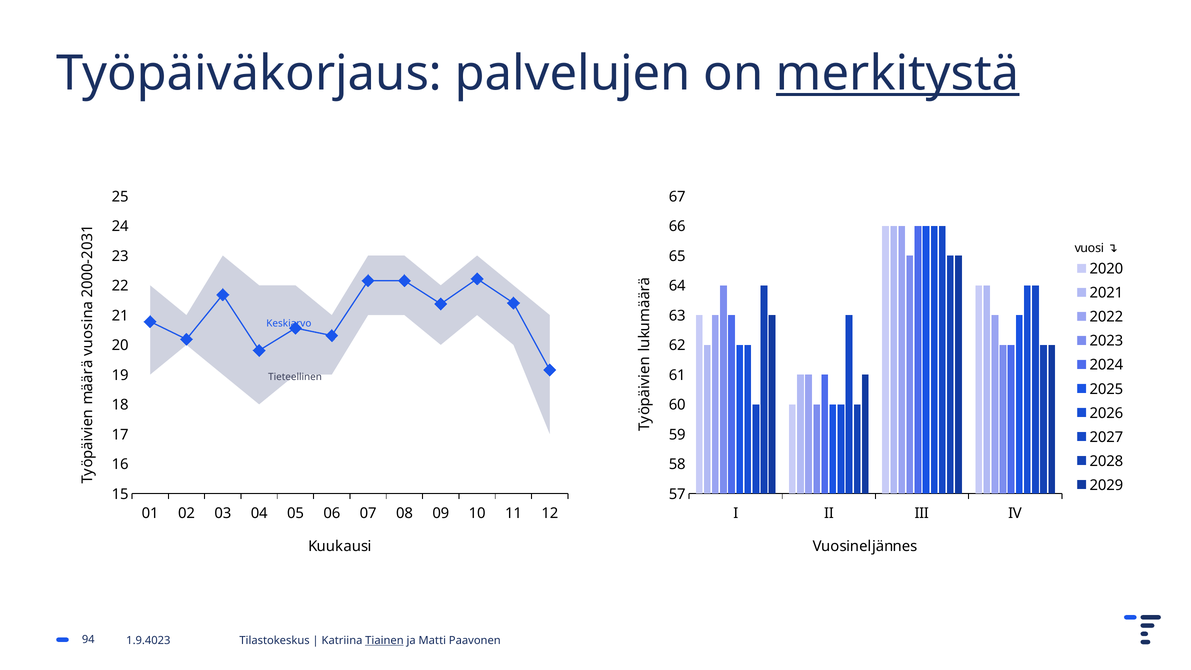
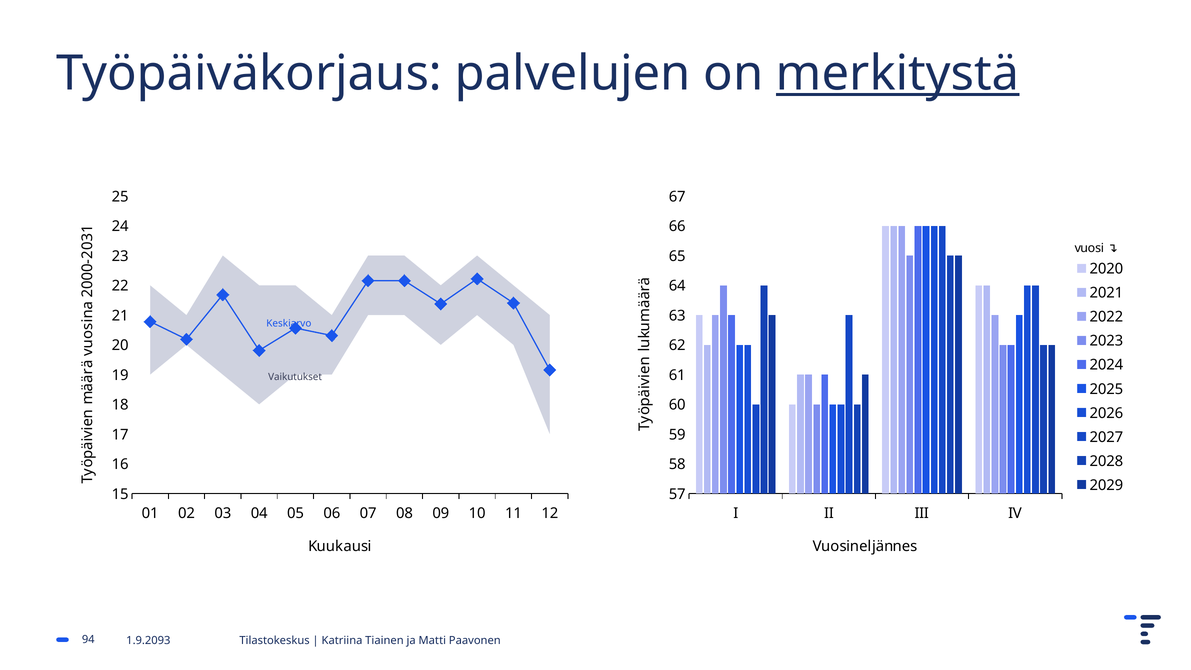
Tieteellinen: Tieteellinen -> Vaikutukset (295, 377)
1.9.4023: 1.9.4023 -> 1.9.2093 (148, 640)
Tiainen underline: present -> none (384, 640)
